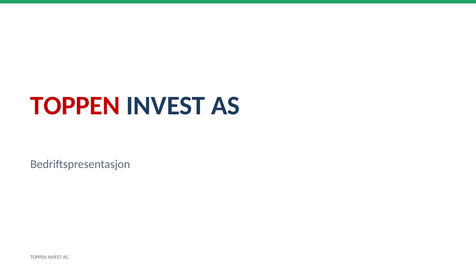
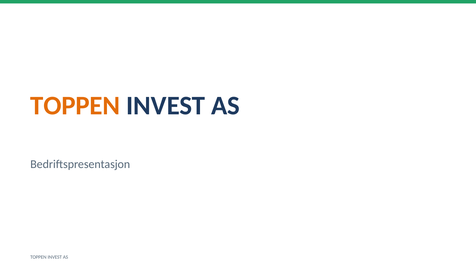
TOPPEN colour: red -> orange (75, 106)
